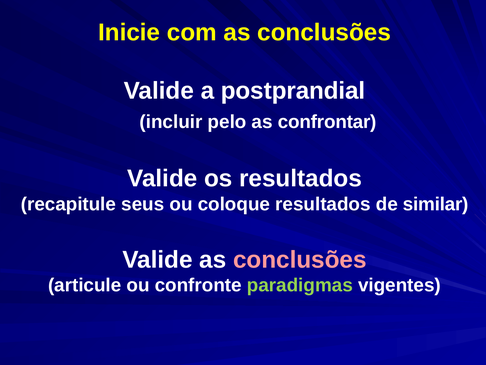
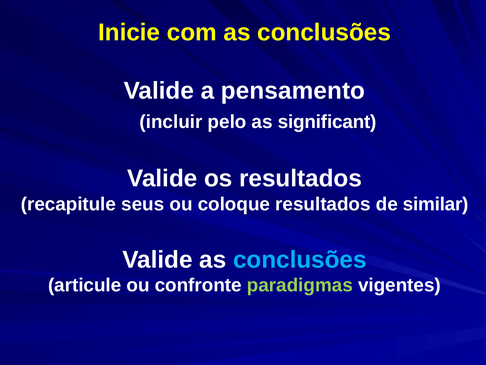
postprandial: postprandial -> pensamento (293, 91)
confrontar: confrontar -> significant (327, 122)
conclusões colour: pink -> light blue (300, 259)
